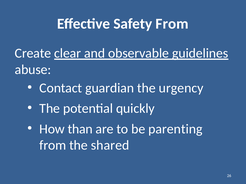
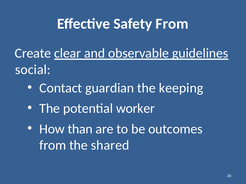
abuse: abuse -> social (33, 70)
urgency: urgency -> keeping (181, 88)
quickly: quickly -> worker (135, 109)
parenting: parenting -> outcomes (175, 129)
